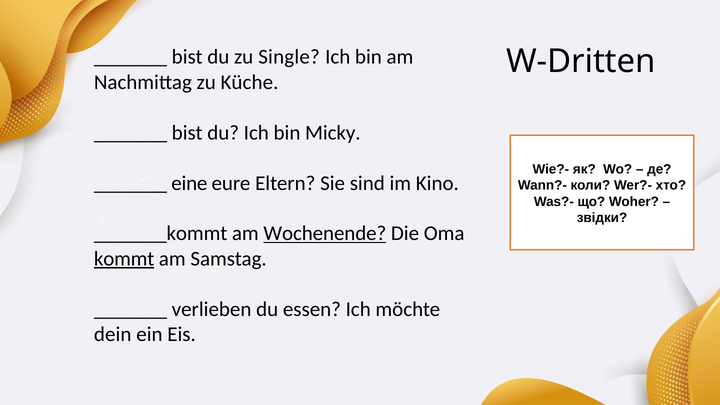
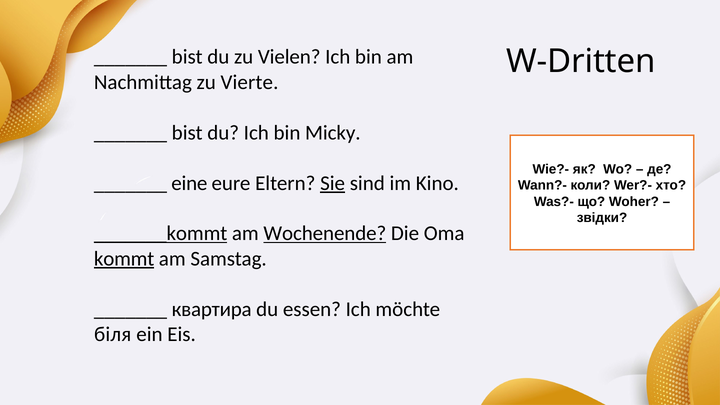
Single: Single -> Vielen (289, 57)
Küche: Küche -> Vierte (249, 82)
Sie underline: none -> present (333, 183)
_______kommt underline: none -> present (161, 234)
verlieben: verlieben -> квартира (212, 309)
dein: dein -> біля (113, 334)
